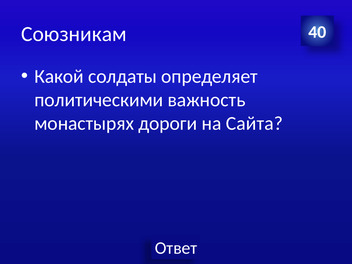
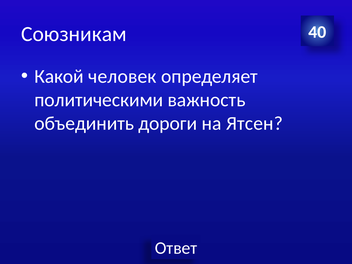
солдаты: солдаты -> человек (122, 76)
монастырях: монастырях -> объединить (84, 123)
Сайта: Сайта -> Ятсен (254, 123)
